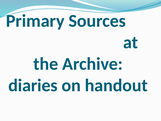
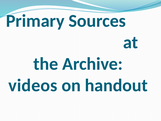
diaries: diaries -> videos (33, 85)
